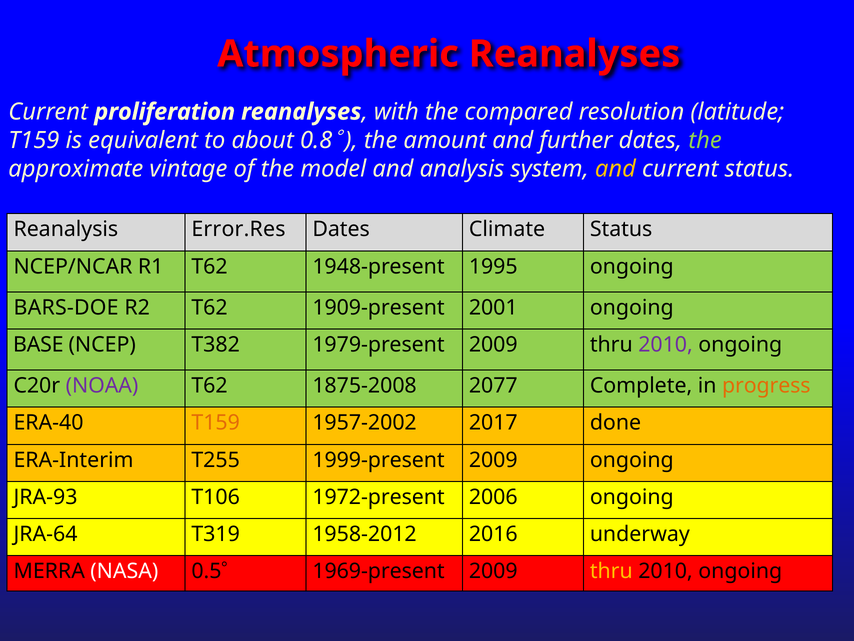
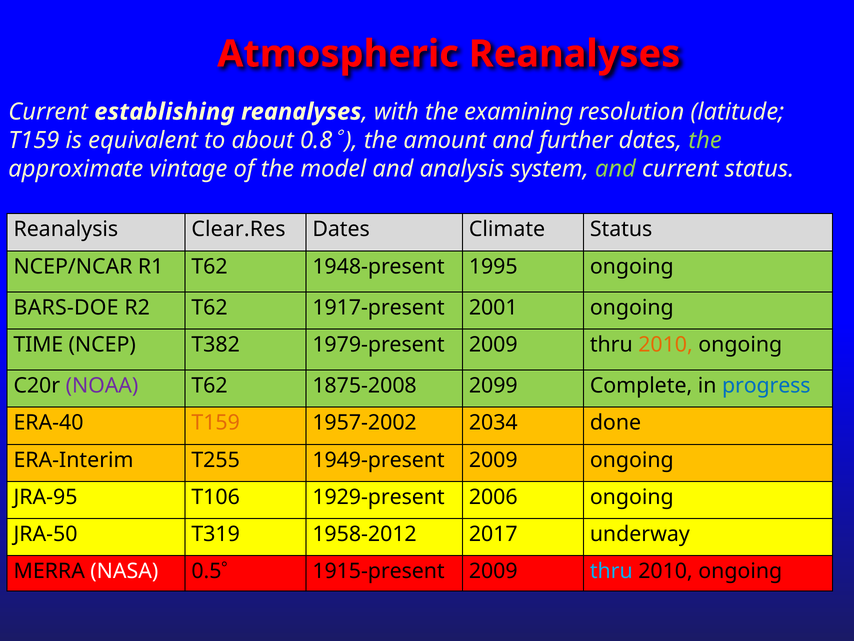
proliferation: proliferation -> establishing (164, 112)
compared: compared -> examining (519, 112)
and colour: yellow -> light green (615, 169)
Error.Res: Error.Res -> Clear.Res (238, 229)
1909-present: 1909-present -> 1917-present (379, 307)
BASE: BASE -> TIME (38, 345)
2010 colour: purple -> orange (665, 345)
2077: 2077 -> 2099 (493, 385)
progress colour: orange -> blue (766, 385)
2017: 2017 -> 2034 (493, 423)
1999-present: 1999-present -> 1949-present (379, 460)
JRA-93: JRA-93 -> JRA-95 (46, 497)
1972-present: 1972-present -> 1929-present (379, 497)
JRA-64: JRA-64 -> JRA-50 (46, 534)
2016: 2016 -> 2017 (493, 534)
1969-present: 1969-present -> 1915-present (379, 571)
thru colour: yellow -> light blue (611, 571)
